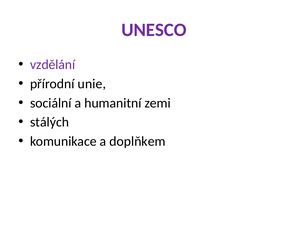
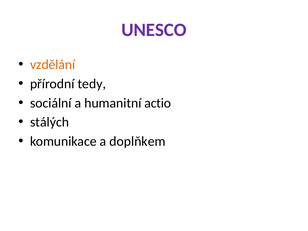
vzdělání colour: purple -> orange (53, 65)
unie: unie -> tedy (92, 84)
zemi: zemi -> actio (158, 103)
